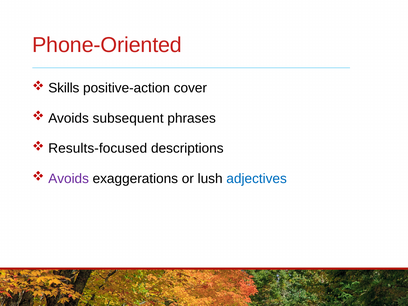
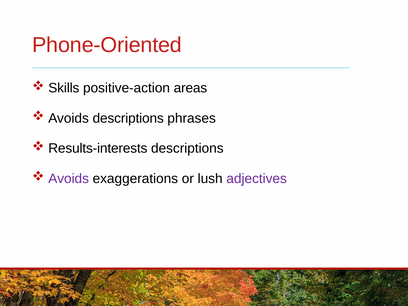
cover: cover -> areas (190, 88)
Avoids subsequent: subsequent -> descriptions (128, 118)
Results-focused: Results-focused -> Results-interests (98, 148)
adjectives colour: blue -> purple (257, 179)
